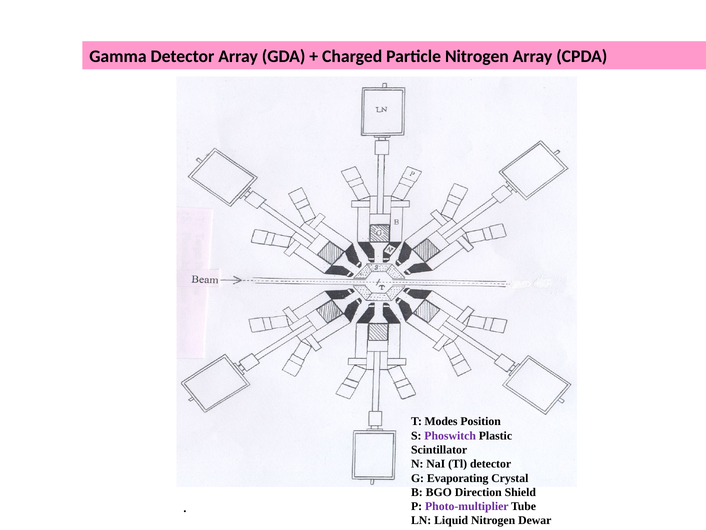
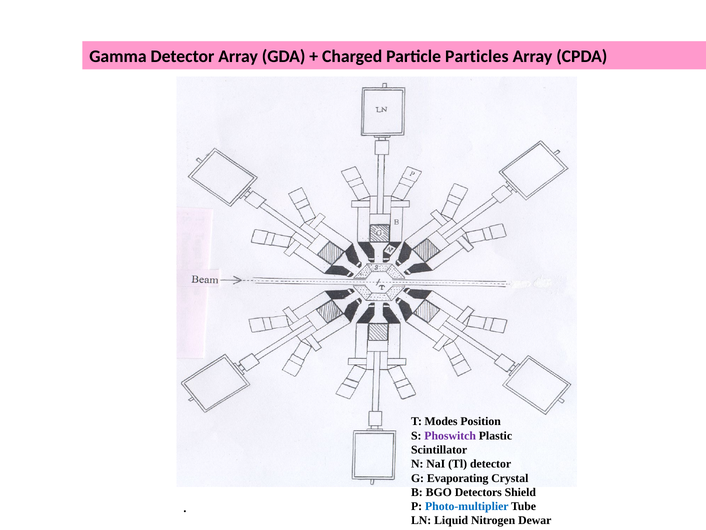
Particle Nitrogen: Nitrogen -> Particles (477, 56)
Direction: Direction -> Detectors (478, 492)
Photo-multiplier colour: purple -> blue (467, 506)
